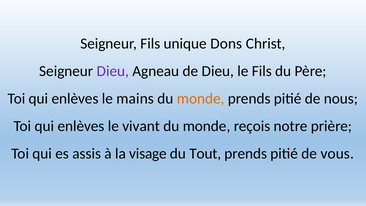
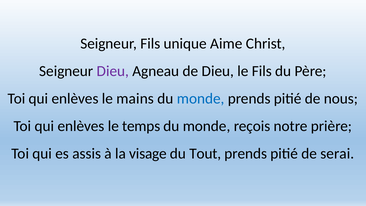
Dons: Dons -> Aime (226, 44)
monde colour: orange -> blue (201, 99)
vivant: vivant -> temps (141, 126)
vous: vous -> serai (337, 153)
